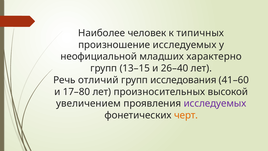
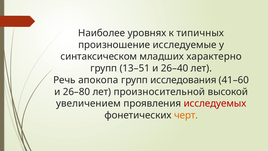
человек: человек -> уровнях (147, 33)
произношение исследуемых: исследуемых -> исследуемые (185, 45)
неофициальной: неофициальной -> синтаксическом (99, 56)
13–15: 13–15 -> 13–51 (135, 68)
отличий: отличий -> апокопа (98, 80)
17–80: 17–80 -> 26–80 (76, 92)
произносительных: произносительных -> произносительной (159, 92)
исследуемых colour: purple -> red (215, 103)
